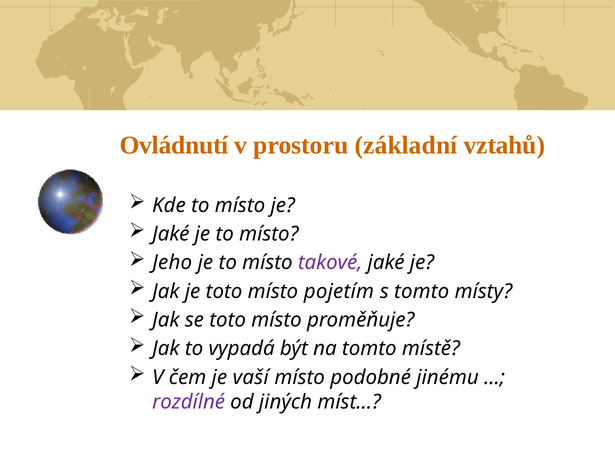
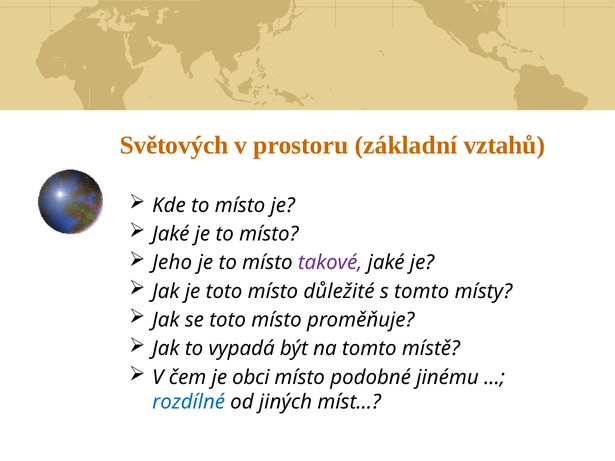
Ovládnutí: Ovládnutí -> Světových (174, 145)
pojetím: pojetím -> důležité (339, 292)
vaší: vaší -> obci (251, 378)
rozdílné colour: purple -> blue (189, 402)
